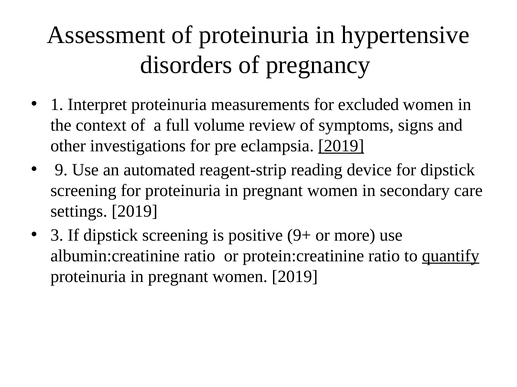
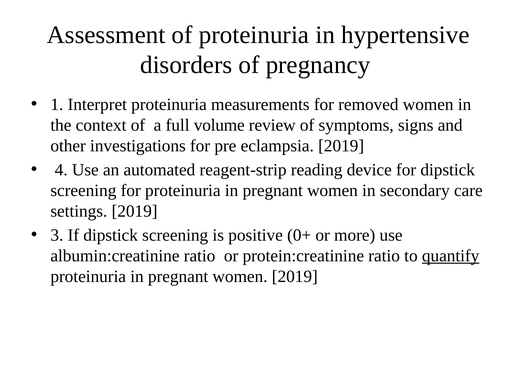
excluded: excluded -> removed (368, 105)
2019 underline: present -> none (341, 146)
9: 9 -> 4 (61, 170)
9+: 9+ -> 0+ (299, 236)
